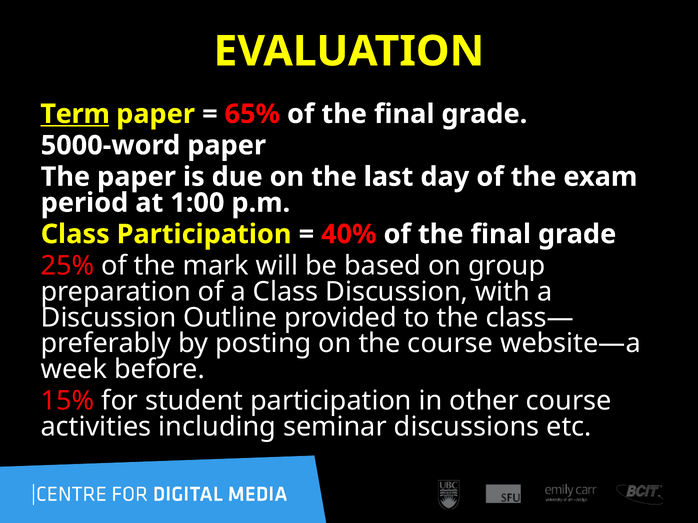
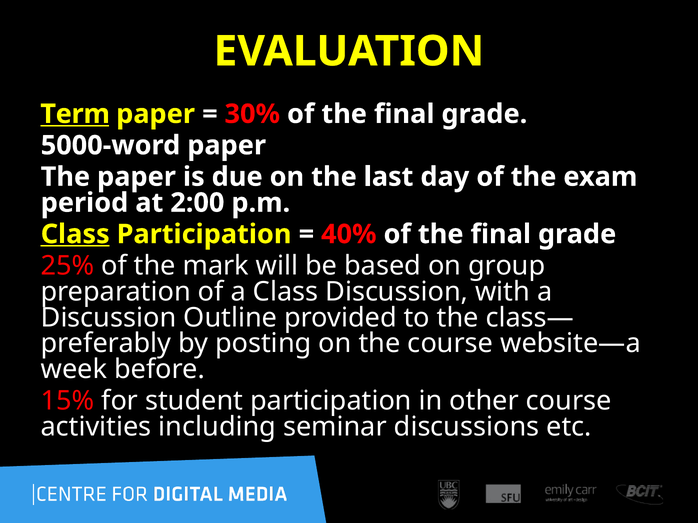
65%: 65% -> 30% (252, 114)
1:00: 1:00 -> 2:00 (197, 203)
Class underline: none -> present (75, 234)
